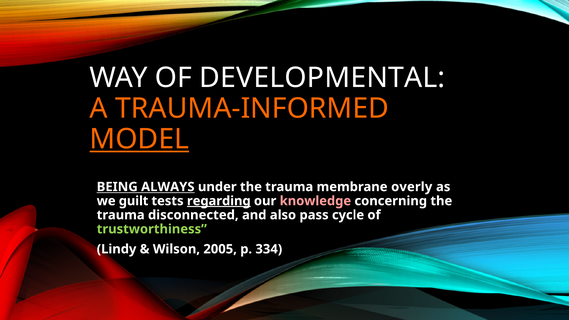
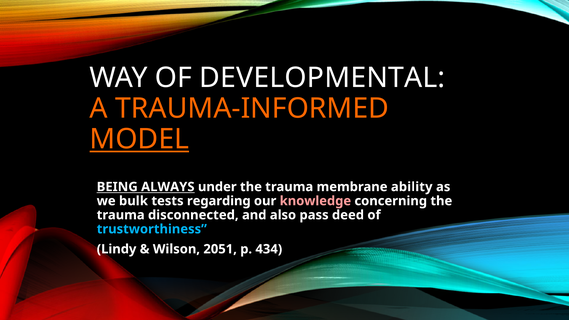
overly: overly -> ability (412, 187)
guilt: guilt -> bulk (133, 201)
regarding underline: present -> none (219, 201)
cycle: cycle -> deed (348, 215)
trustworthiness colour: light green -> light blue (152, 229)
2005: 2005 -> 2051 (220, 249)
334: 334 -> 434 (269, 249)
